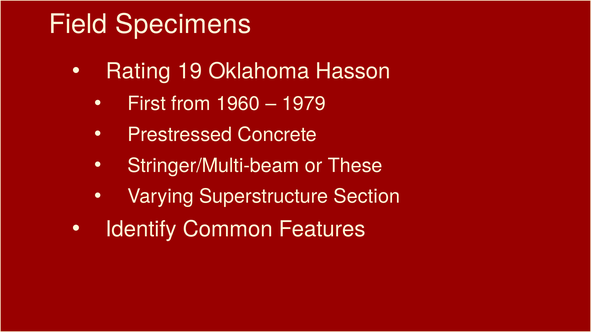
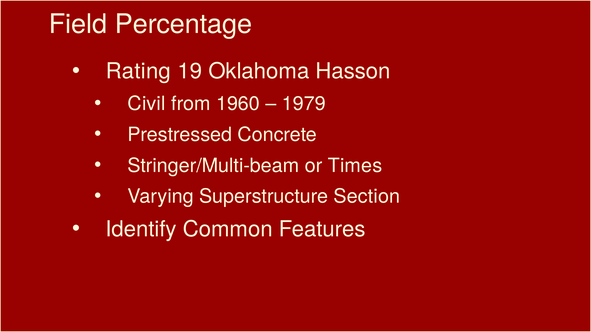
Specimens: Specimens -> Percentage (183, 24)
First: First -> Civil (147, 104)
These: These -> Times (355, 166)
